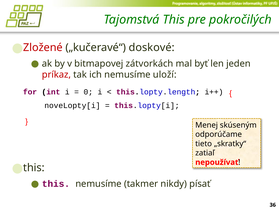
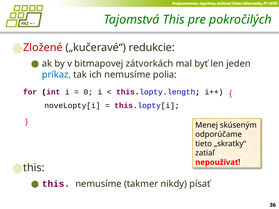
doskové: doskové -> redukcie (152, 48)
príkaz colour: red -> blue (56, 75)
uloží: uloží -> polia (165, 75)
